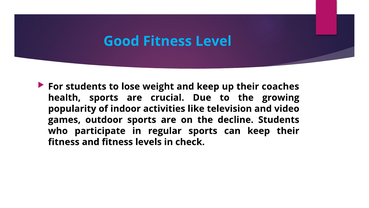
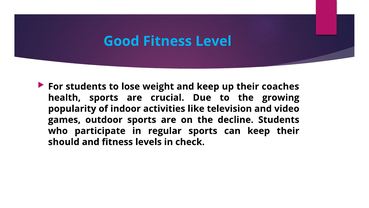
fitness: fitness -> should (64, 142)
